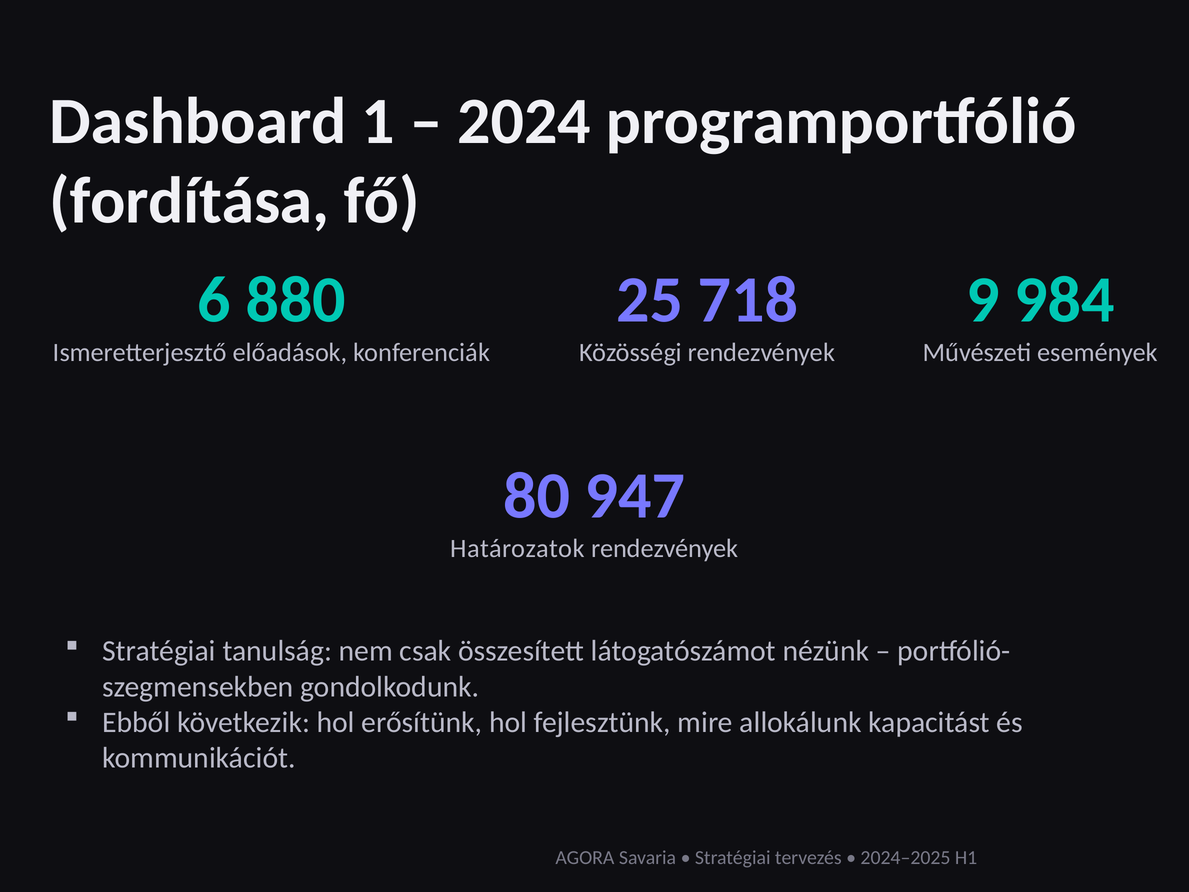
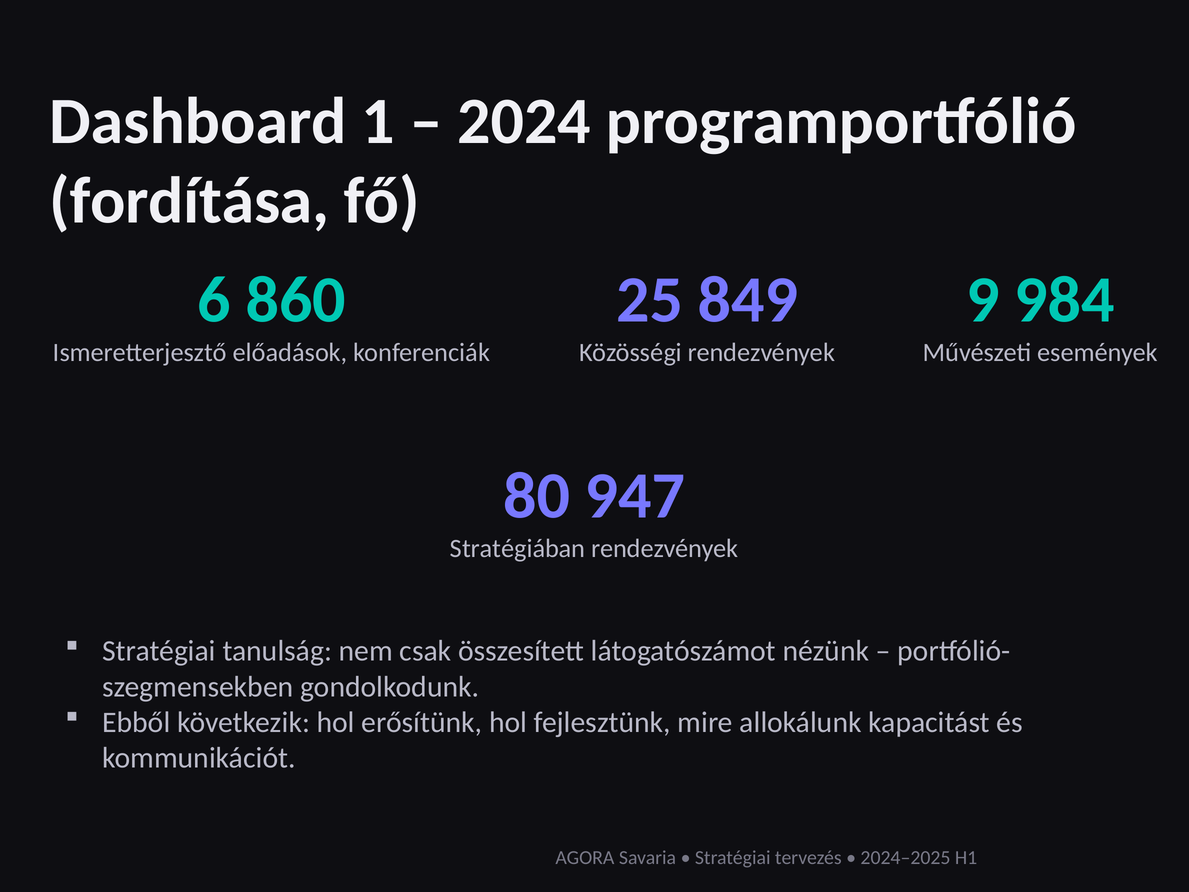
880: 880 -> 860 (296, 300)
718: 718 -> 849 (748, 300)
Határozatok: Határozatok -> Stratégiában (518, 549)
